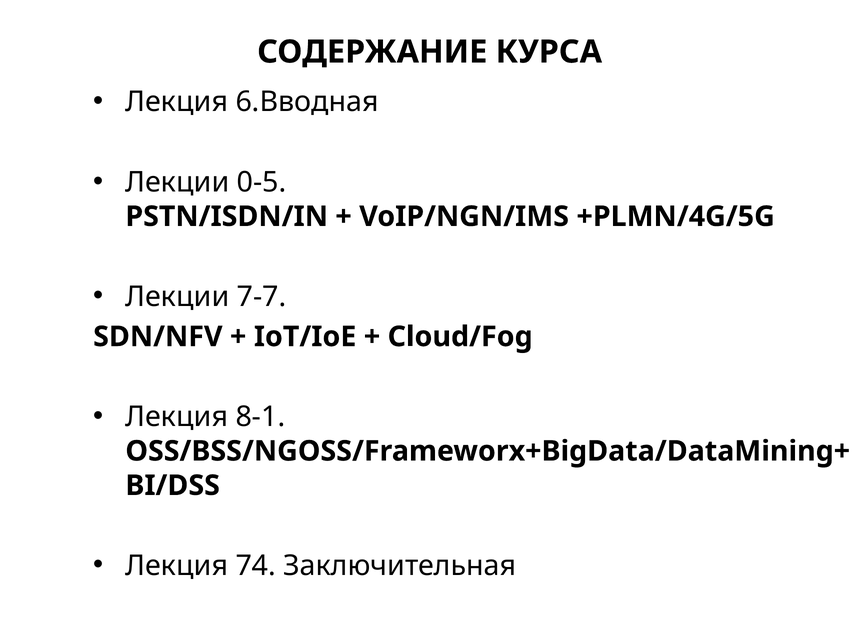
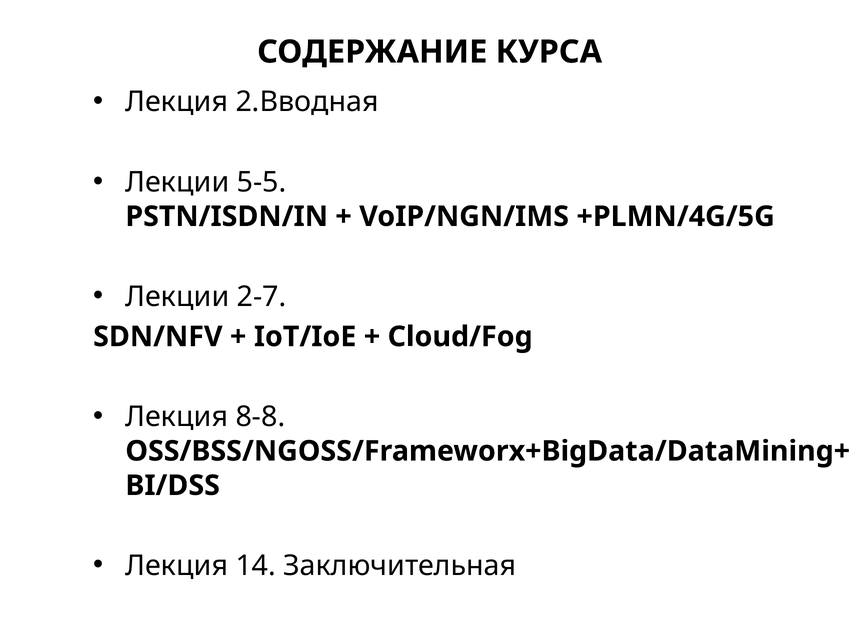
6.Вводная: 6.Вводная -> 2.Вводная (307, 102)
0-5: 0-5 -> 5-5 (262, 182)
7-7: 7-7 -> 2-7 (262, 297)
8-1: 8-1 -> 8-8 (260, 417)
74: 74 -> 14 (256, 566)
